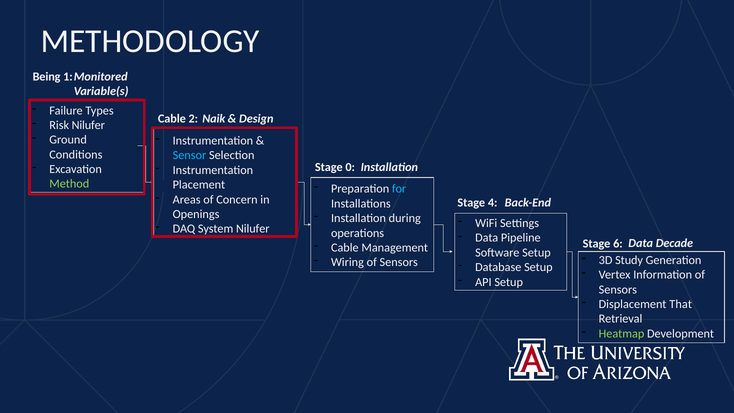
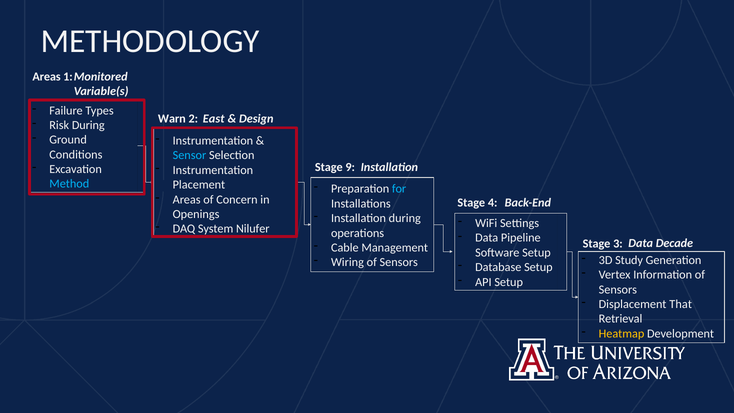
Being: Being -> Areas (47, 77)
Cable: Cable -> Warn (172, 119)
Naik: Naik -> East (214, 119)
Risk Nilufer: Nilufer -> During (88, 125)
0: 0 -> 9 (350, 167)
Method colour: light green -> light blue (69, 184)
6: 6 -> 3 (618, 243)
Heatmap colour: light green -> yellow (622, 334)
